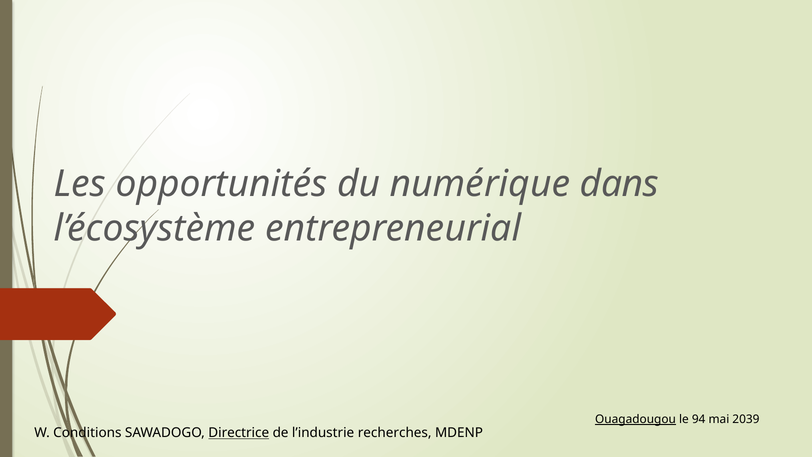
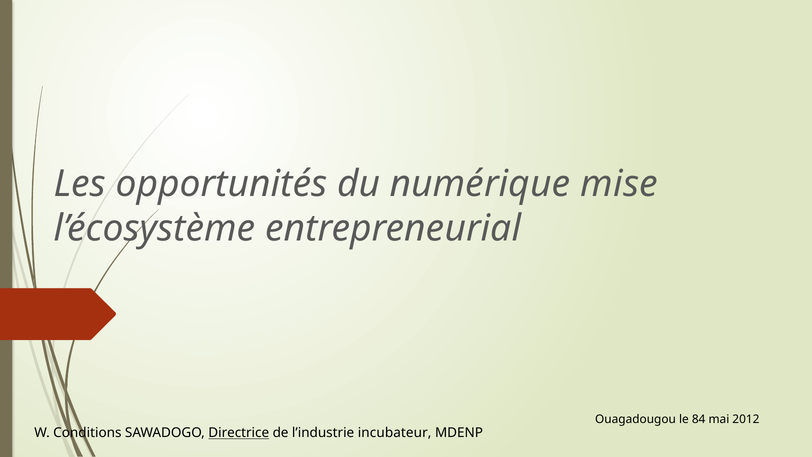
dans: dans -> mise (619, 184)
Ouagadougou underline: present -> none (635, 419)
94: 94 -> 84 (699, 419)
2039: 2039 -> 2012 (746, 419)
recherches: recherches -> incubateur (395, 433)
